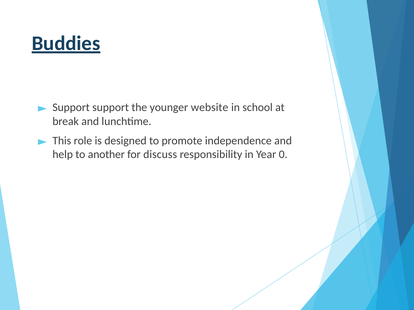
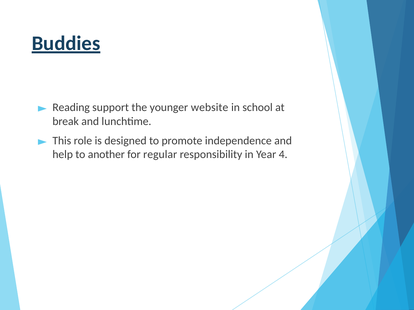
Support: Support -> Reading (71, 108)
discuss: discuss -> regular (160, 155)
0: 0 -> 4 (283, 155)
